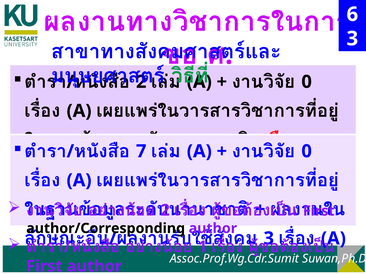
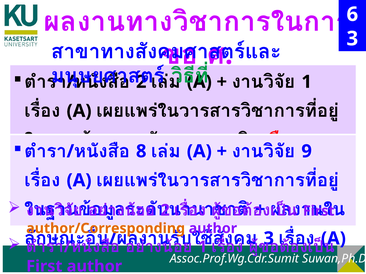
0: 0 -> 1 (307, 82)
7: 7 -> 8 (141, 152)
0: 0 -> 9 (307, 152)
author/Corresponding colour: black -> orange (106, 229)
